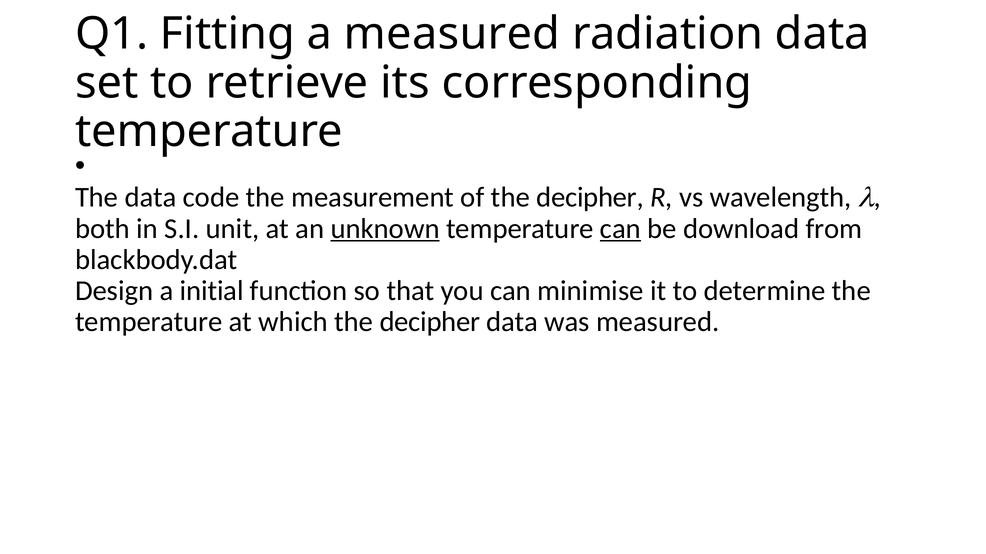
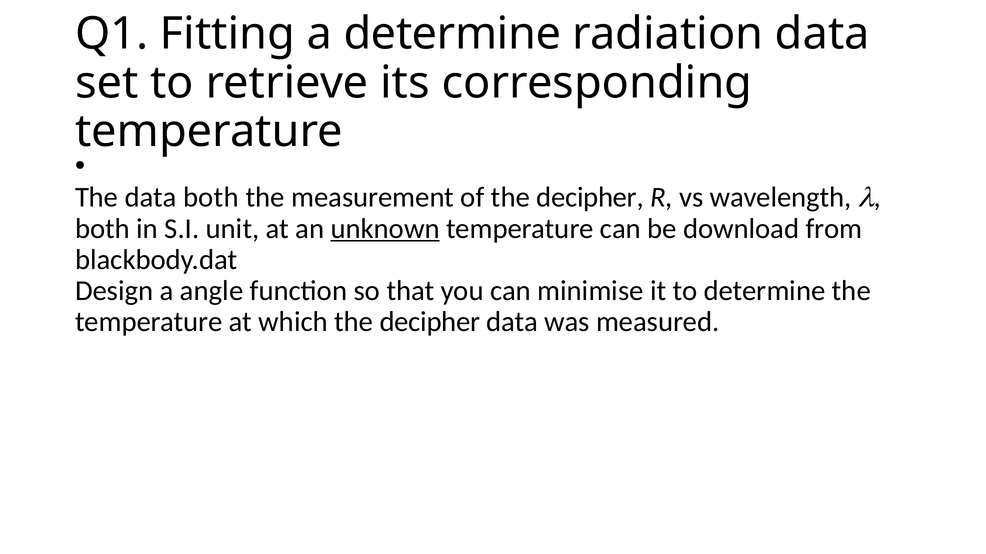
a measured: measured -> determine (452, 34)
data code: code -> both (211, 198)
can underline: present -> none (620, 229)
initial: initial -> angle (212, 291)
